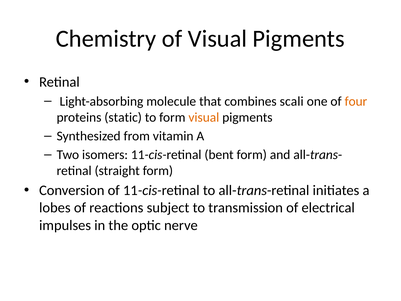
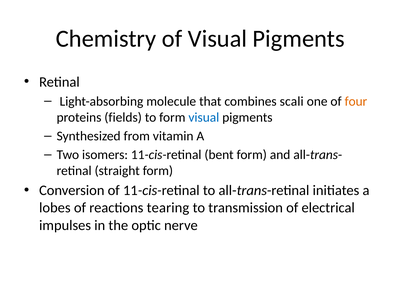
static: static -> fields (123, 117)
visual colour: orange -> blue (204, 117)
subject: subject -> tearing (168, 208)
